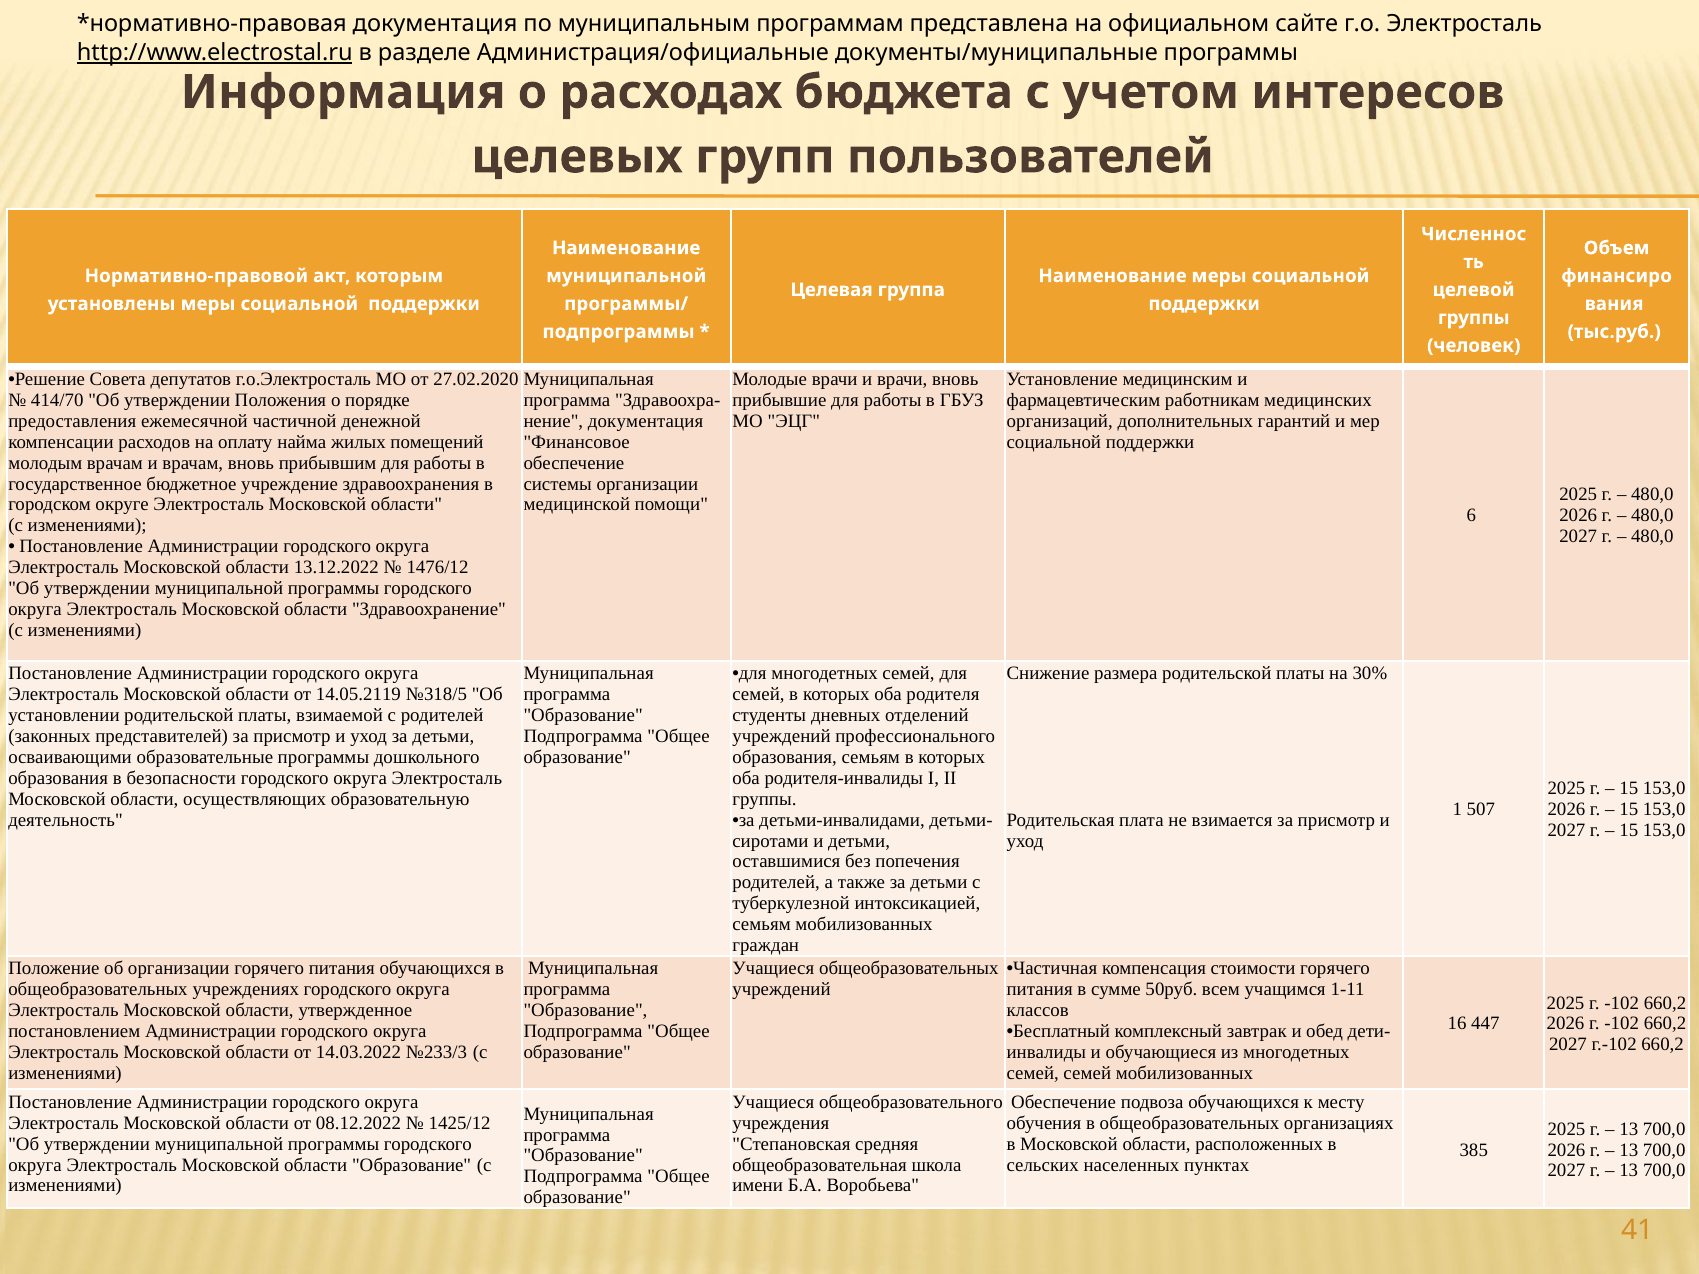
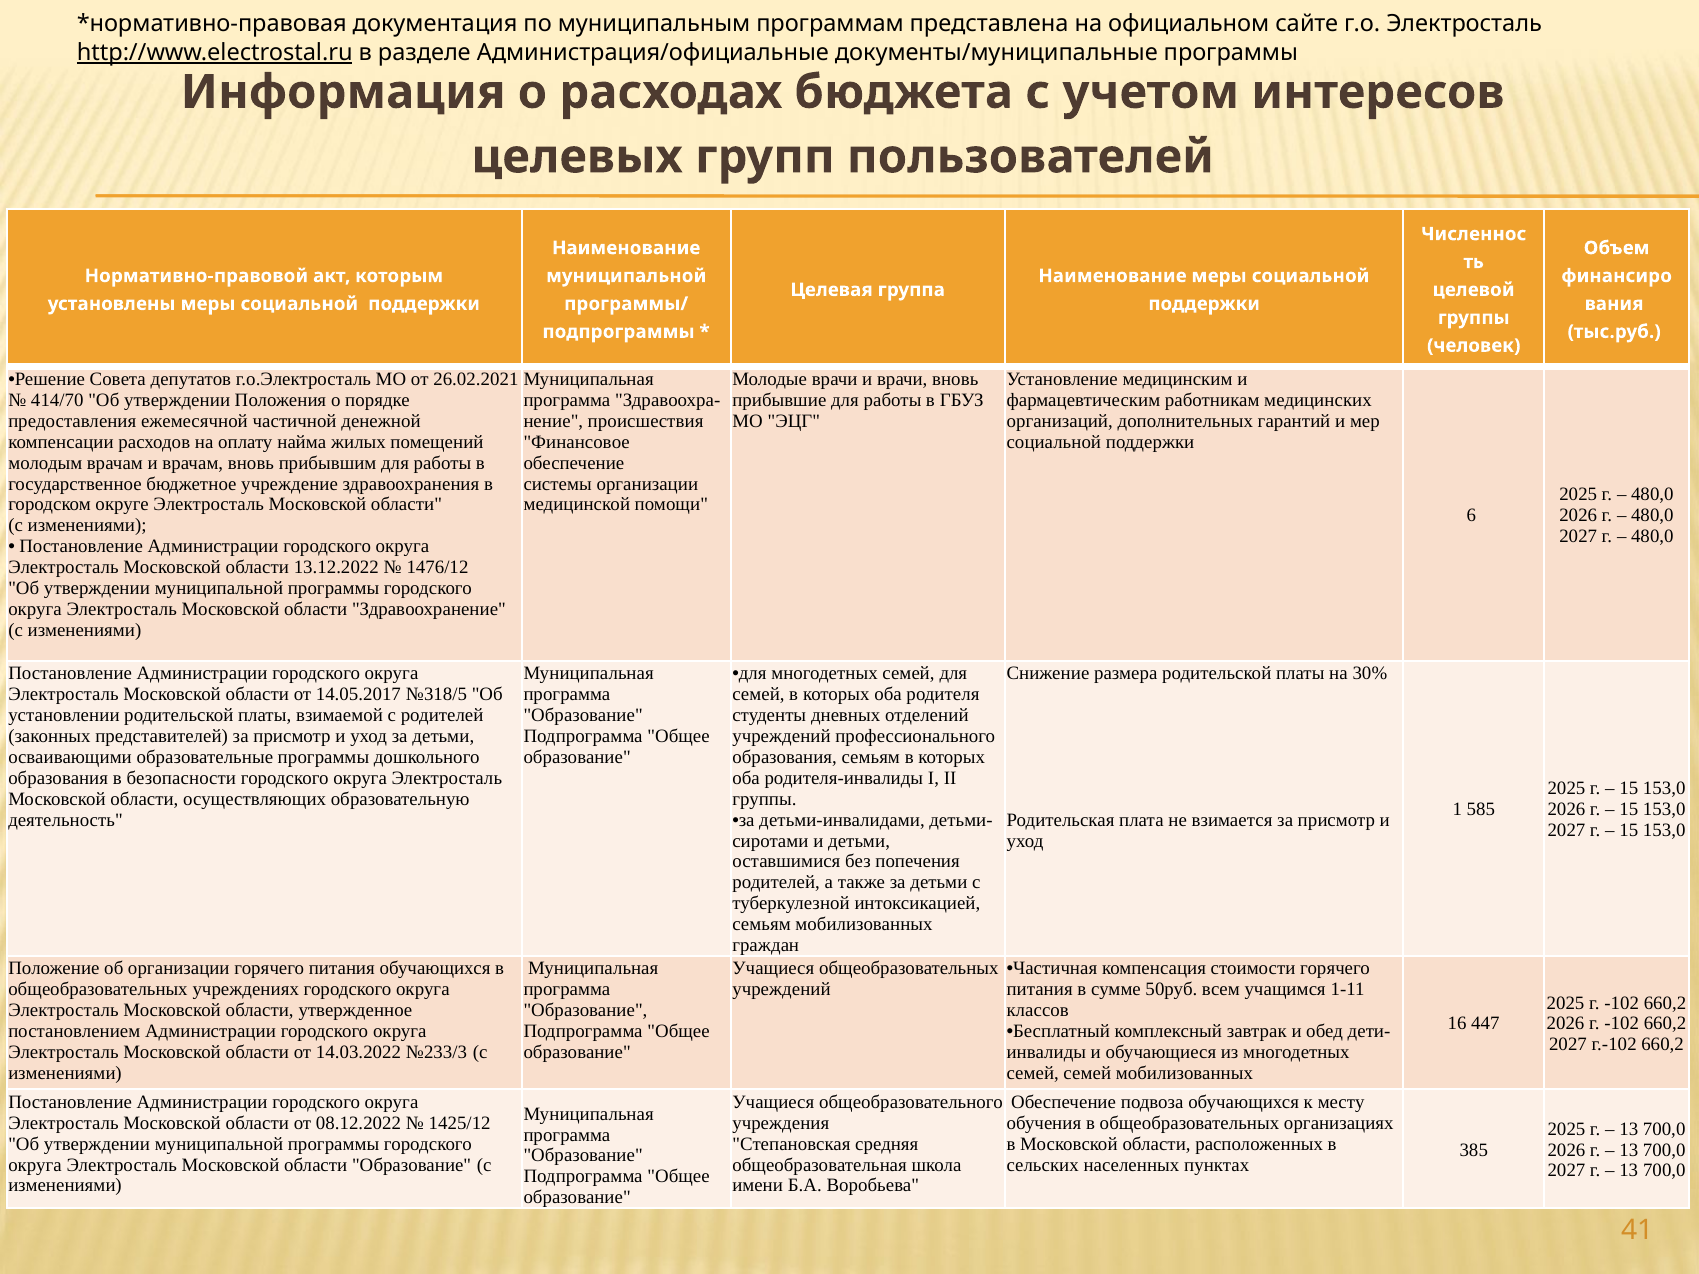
27.02.2020: 27.02.2020 -> 26.02.2021 (476, 379)
документация: документация -> происшествия (646, 421)
14.05.2119: 14.05.2119 -> 14.05.2017 (358, 694)
507: 507 -> 585 (1481, 810)
